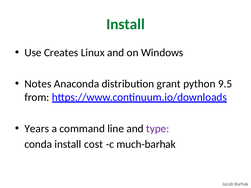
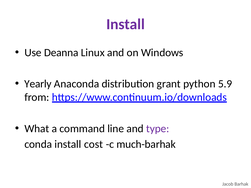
Install colour: green -> purple (125, 24)
Creates: Creates -> Deanna (61, 53)
Notes: Notes -> Yearly (38, 84)
9.5: 9.5 -> 5.9 (225, 84)
Years: Years -> What (37, 129)
